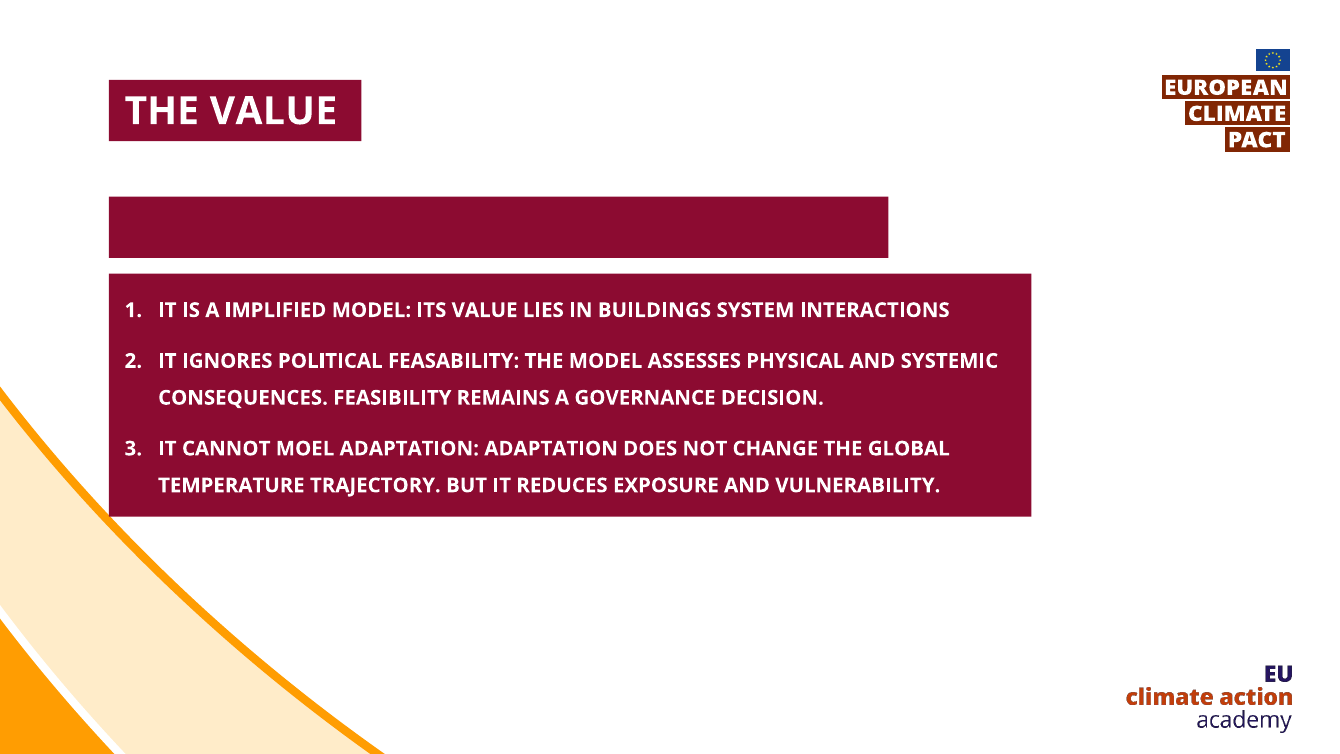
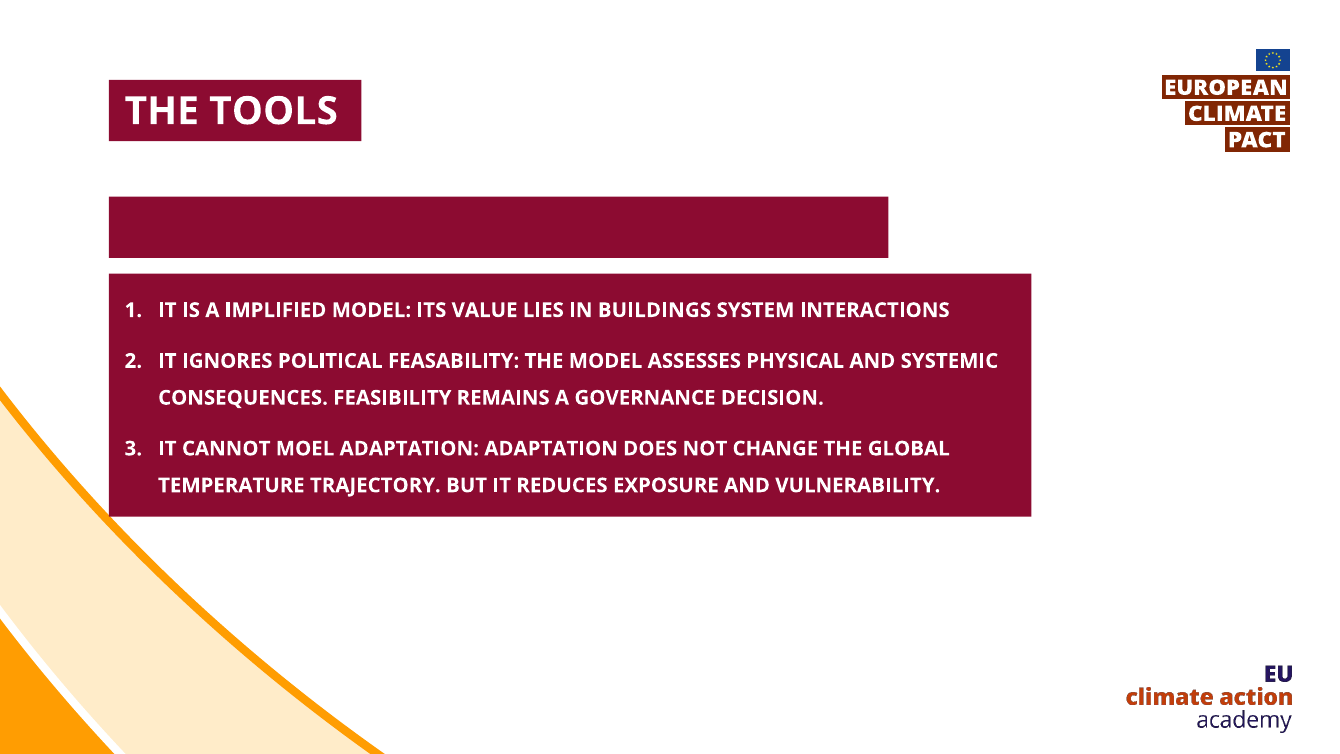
THE VALUE: VALUE -> TOOLS (274, 111)
